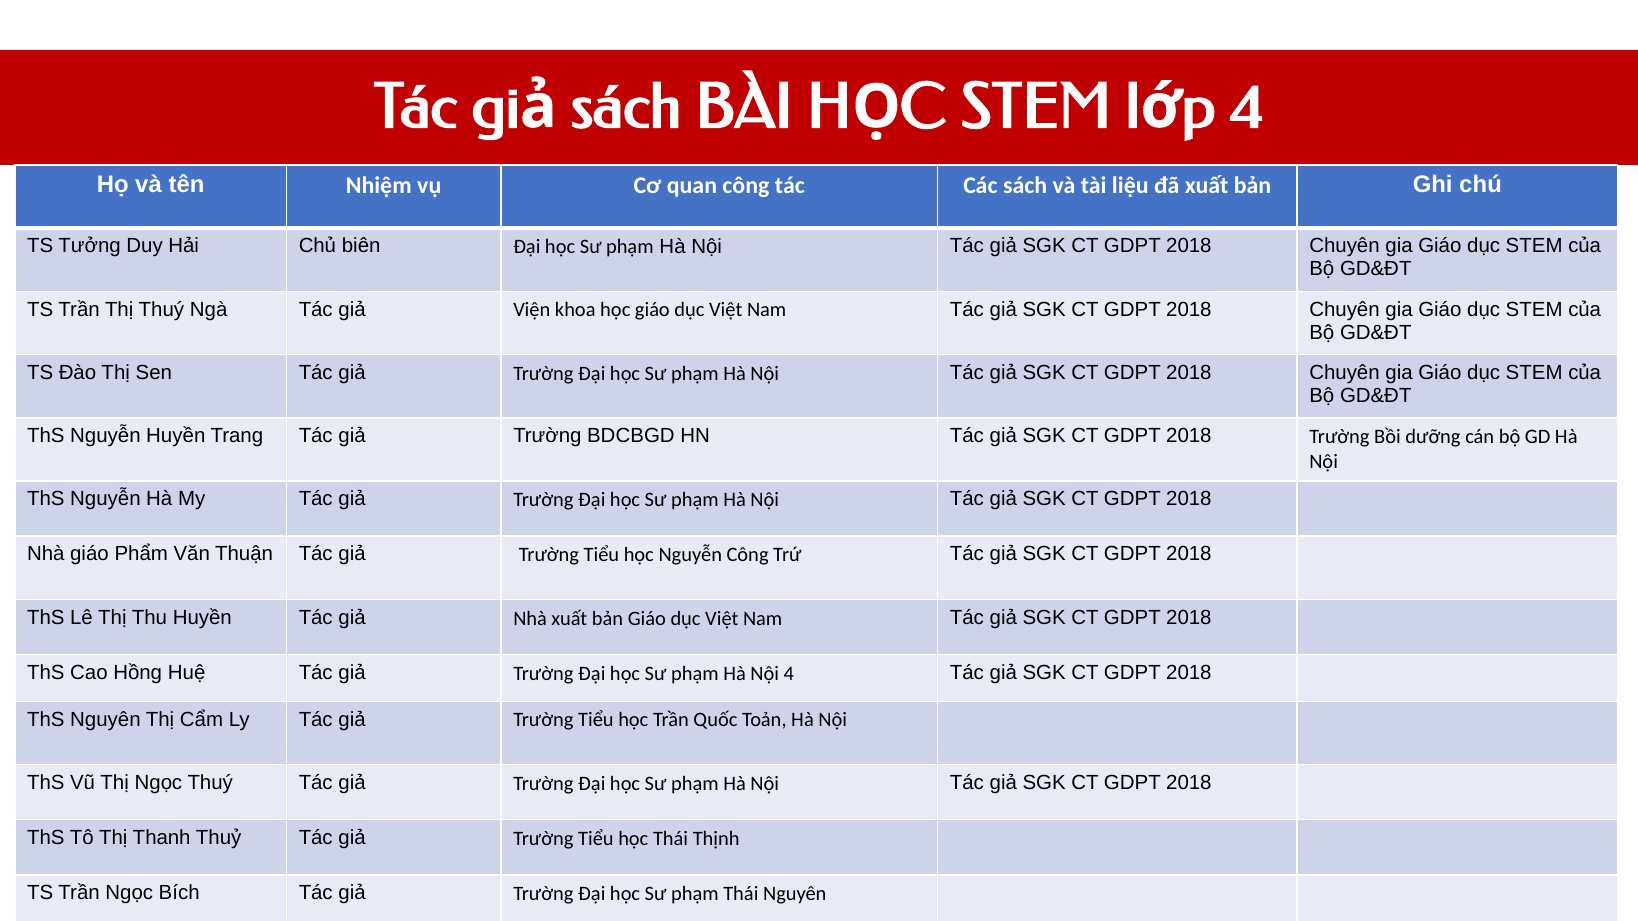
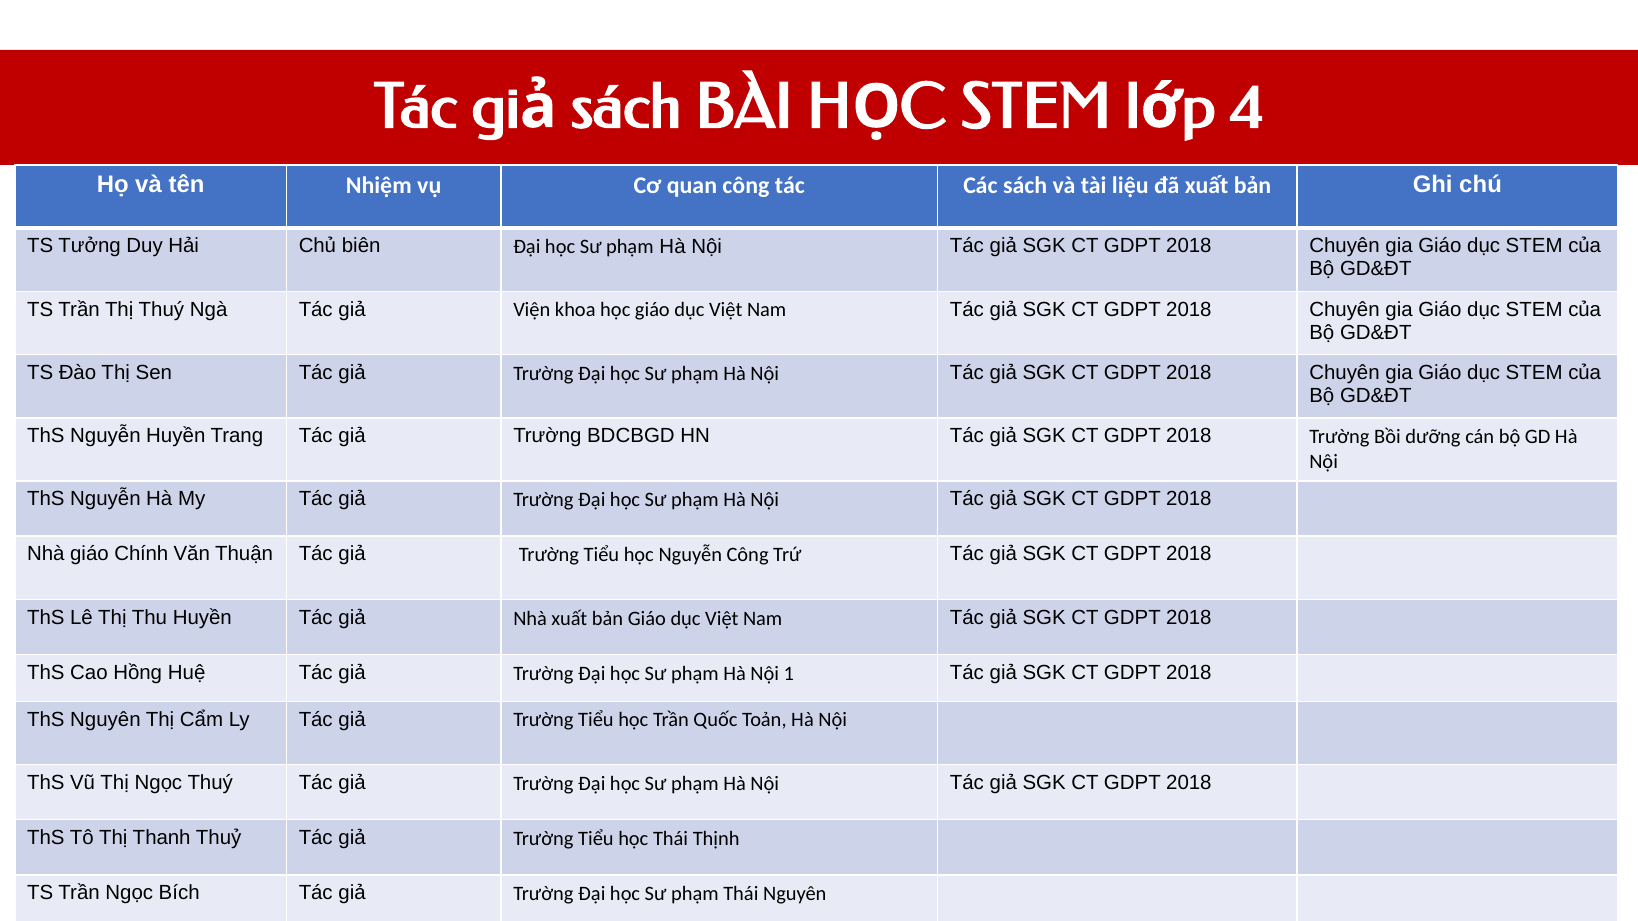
Phẩm: Phẩm -> Chính (141, 554)
Nội 4: 4 -> 1 (789, 674)
